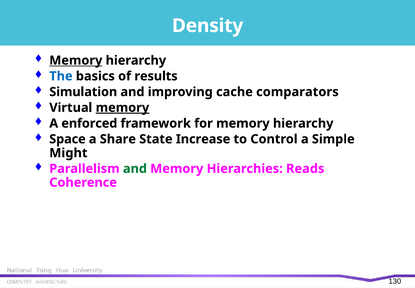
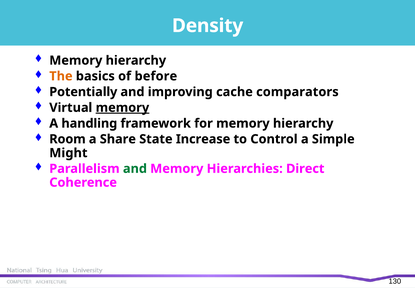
Memory underline: present -> none (76, 60)
The colour: blue -> orange (61, 76)
results: results -> before (156, 76)
Simulation: Simulation -> Potentially (83, 92)
enforced: enforced -> handling (89, 123)
Space: Space -> Room (67, 139)
Reads: Reads -> Direct (305, 168)
